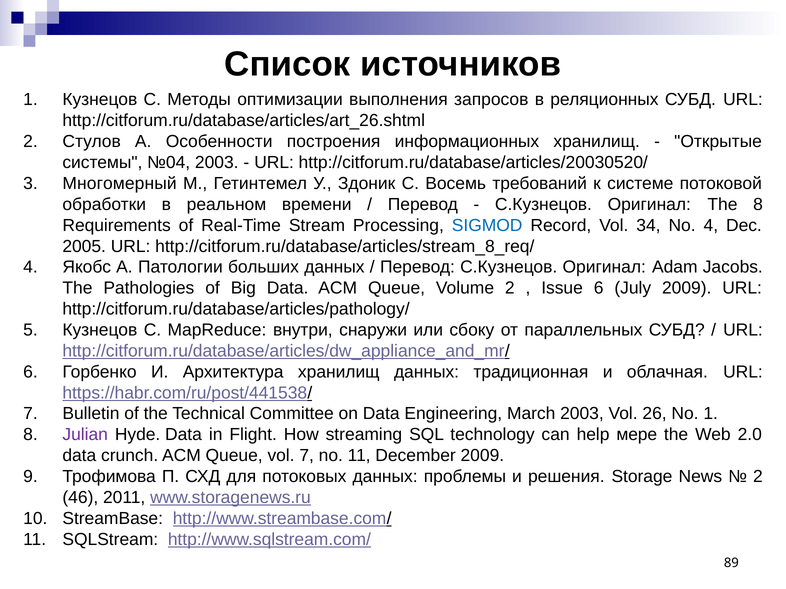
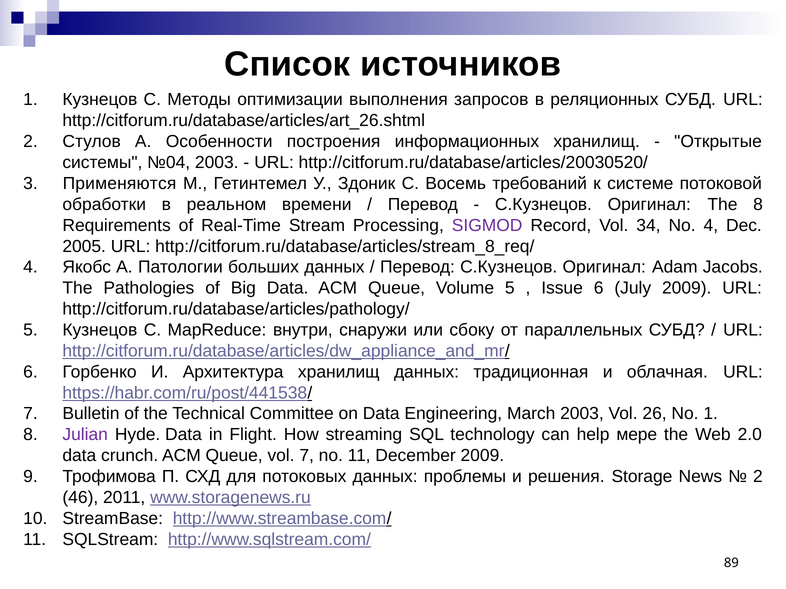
Многомерный: Многомерный -> Применяются (120, 184)
SIGMOD colour: blue -> purple (487, 226)
Volume 2: 2 -> 5 (510, 288)
